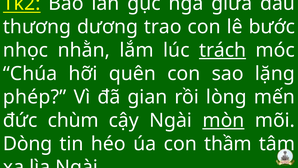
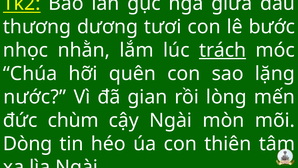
trao: trao -> tươi (163, 27)
phép: phép -> nước (35, 97)
mòn underline: present -> none (223, 120)
thầm: thầm -> thiên (228, 144)
